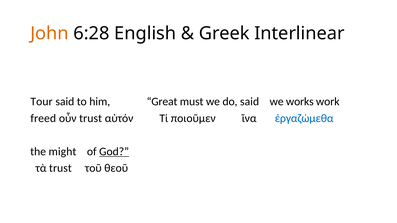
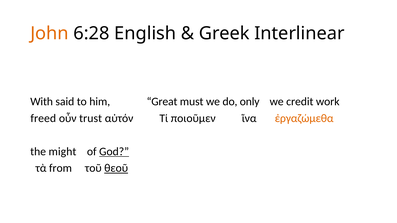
Tour: Tour -> With (42, 102)
do said: said -> only (250, 102)
works: works -> credit (300, 102)
ἐργαζώμεθα colour: blue -> orange (304, 118)
τὰ trust: trust -> from (60, 168)
θεοῦ underline: none -> present (116, 168)
